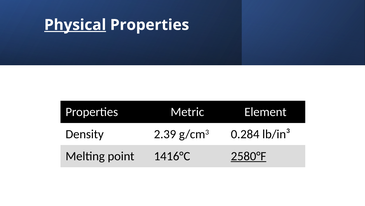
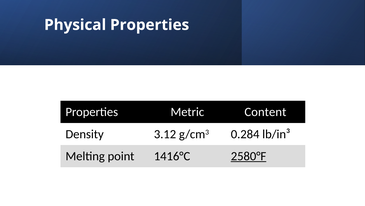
Physical underline: present -> none (75, 25)
Element: Element -> Content (265, 112)
2.39: 2.39 -> 3.12 (165, 134)
